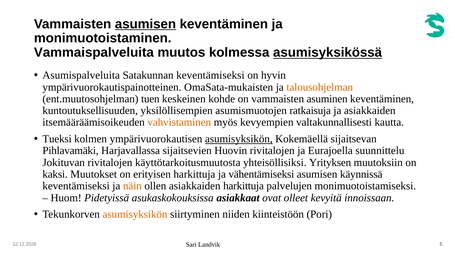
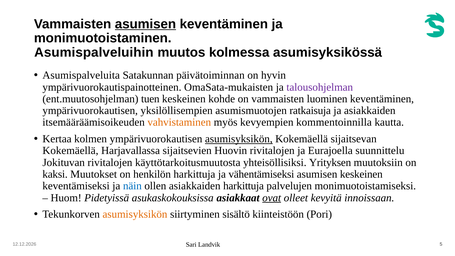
Vammaispalveluita: Vammaispalveluita -> Asumispalveluihin (94, 53)
asumisyksikössä underline: present -> none (328, 53)
Satakunnan keventämiseksi: keventämiseksi -> päivätoiminnan (210, 75)
talousohjelman colour: orange -> purple (320, 87)
asuminen: asuminen -> luominen (327, 99)
kuntoutuksellisuuden: kuntoutuksellisuuden -> ympärivuorokautisen (90, 111)
valtakunnallisesti: valtakunnallisesti -> kommentoinnilla (334, 122)
Tueksi: Tueksi -> Kertaa (57, 139)
Pihlavamäki: Pihlavamäki -> Kokemäellä (70, 151)
erityisen: erityisen -> henkilön (152, 174)
asumisen käynnissä: käynnissä -> keskeinen (361, 174)
näin colour: orange -> blue (132, 186)
ovat underline: none -> present (272, 198)
niiden: niiden -> sisältö (236, 214)
